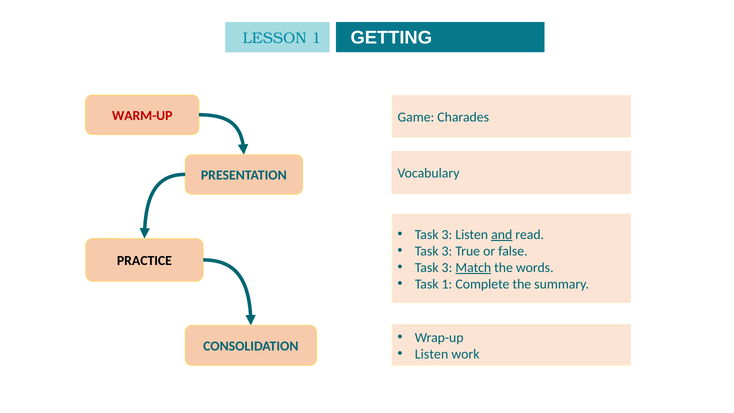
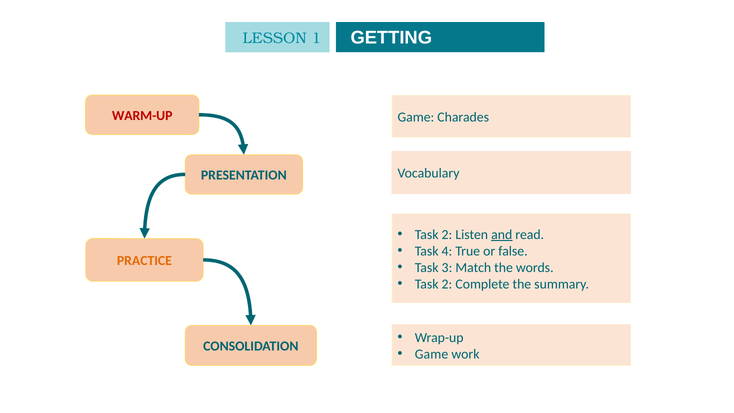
3: 3 -> 2 (447, 234)
3: 3 -> 4 (447, 251)
PRACTICE colour: black -> orange (144, 261)
Match underline: present -> none (473, 267)
1: 1 -> 2 (447, 284)
Listen: Listen -> Game (432, 354)
